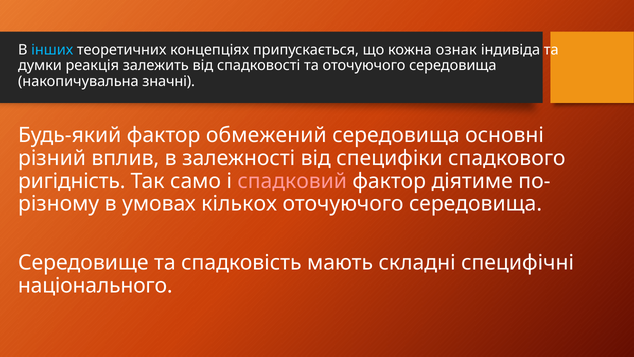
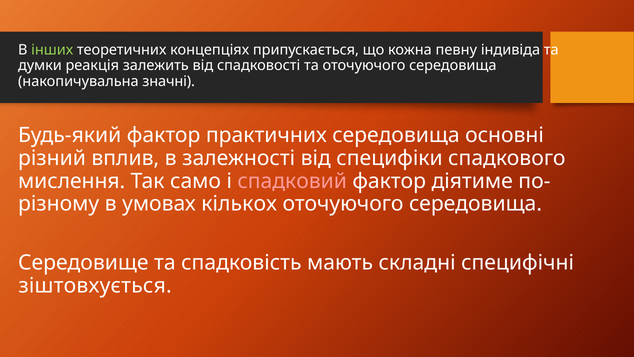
інших colour: light blue -> light green (52, 50)
ознак: ознак -> певну (456, 50)
обмежений: обмежений -> практичних (266, 135)
ригідність: ригідність -> мислення (72, 181)
національного: національного -> зіштовхується (95, 285)
